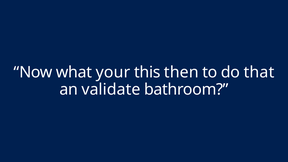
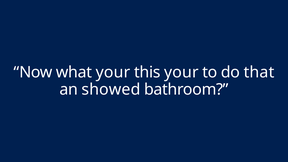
this then: then -> your (181, 72)
validate: validate -> showed (111, 89)
